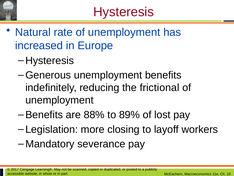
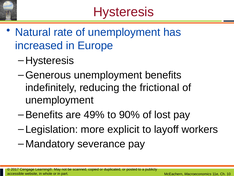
88%: 88% -> 49% (94, 114)
89%: 89% -> 90% (129, 114)
closing: closing -> explicit (123, 129)
